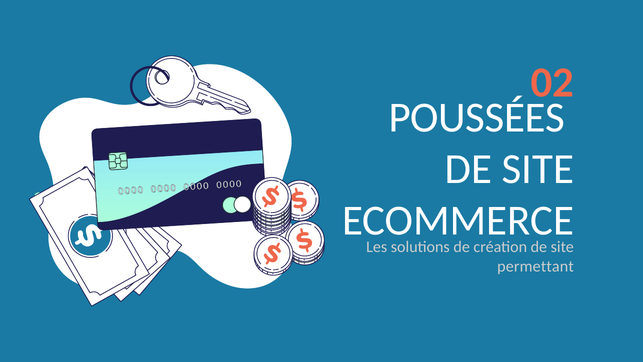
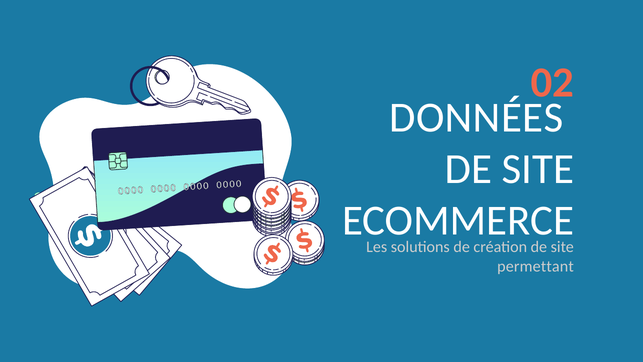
POUSSÉES: POUSSÉES -> DONNÉES (476, 117)
